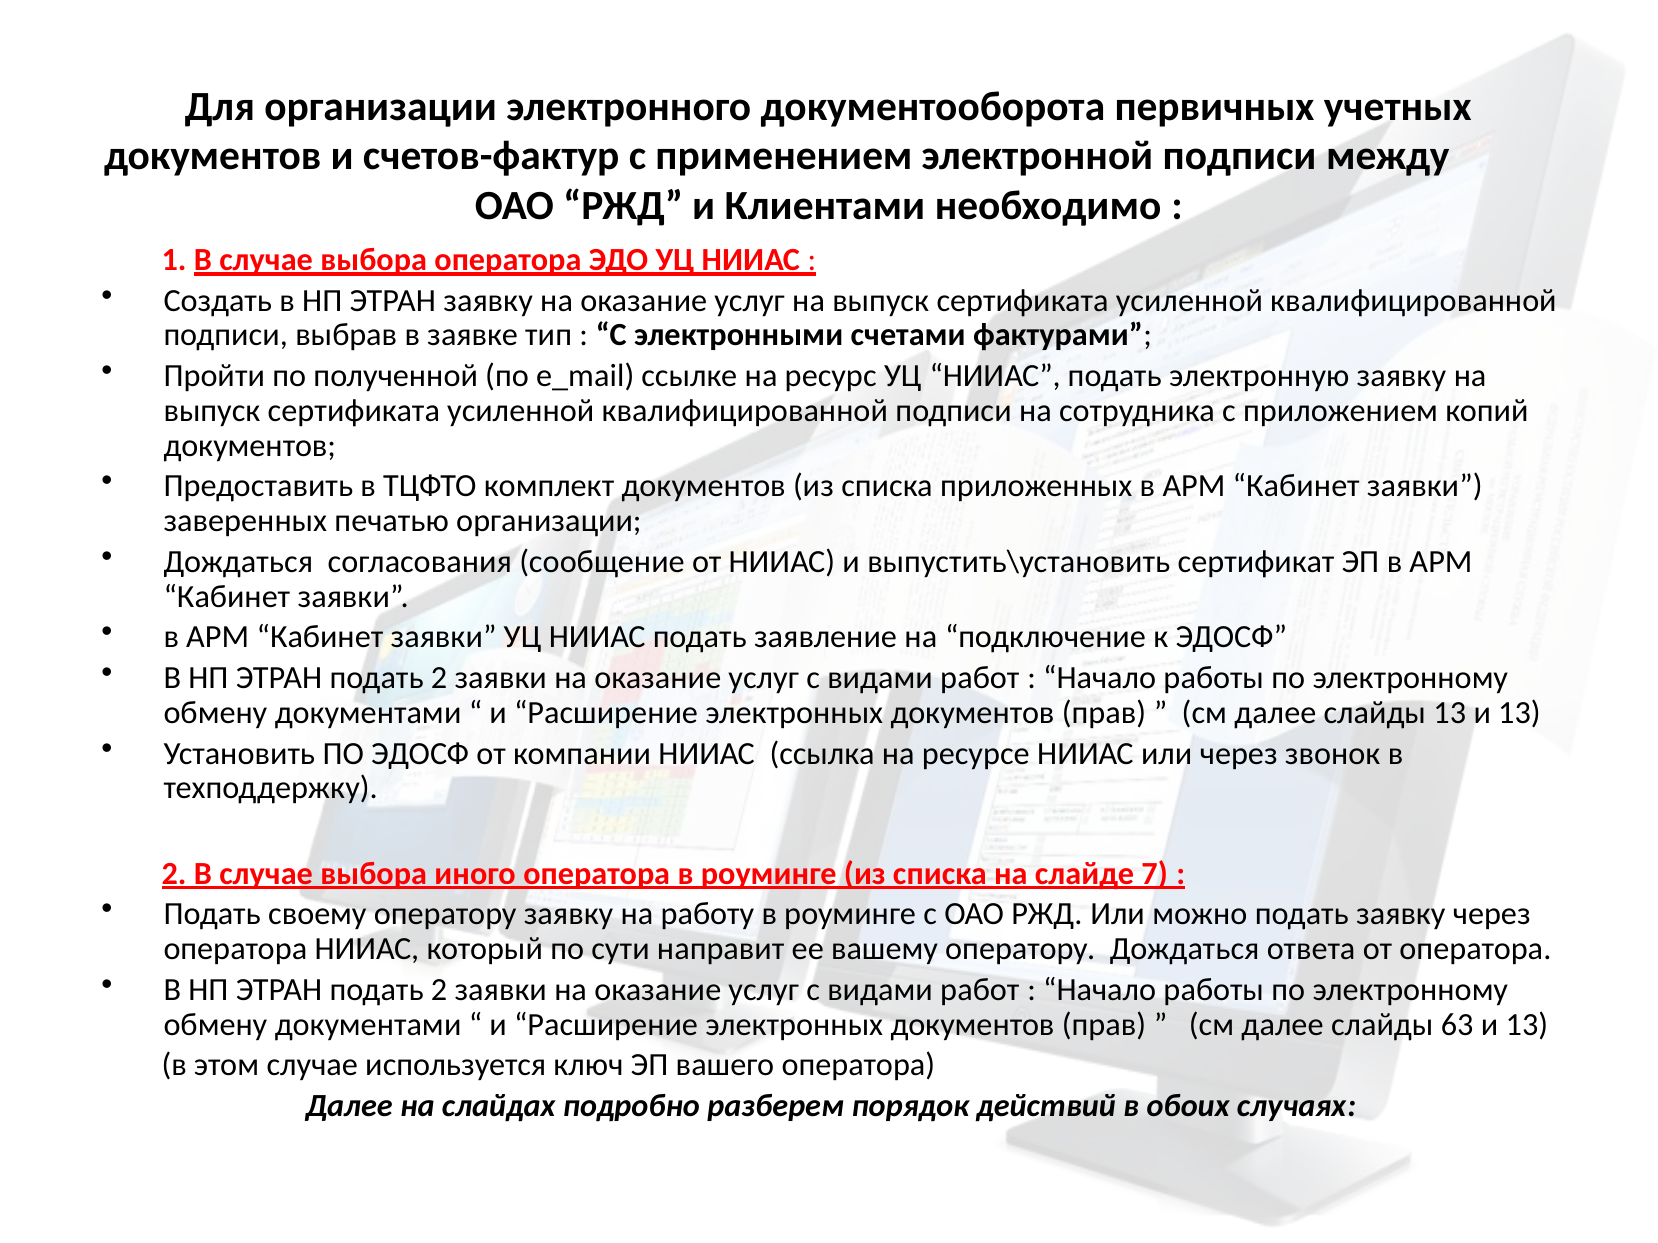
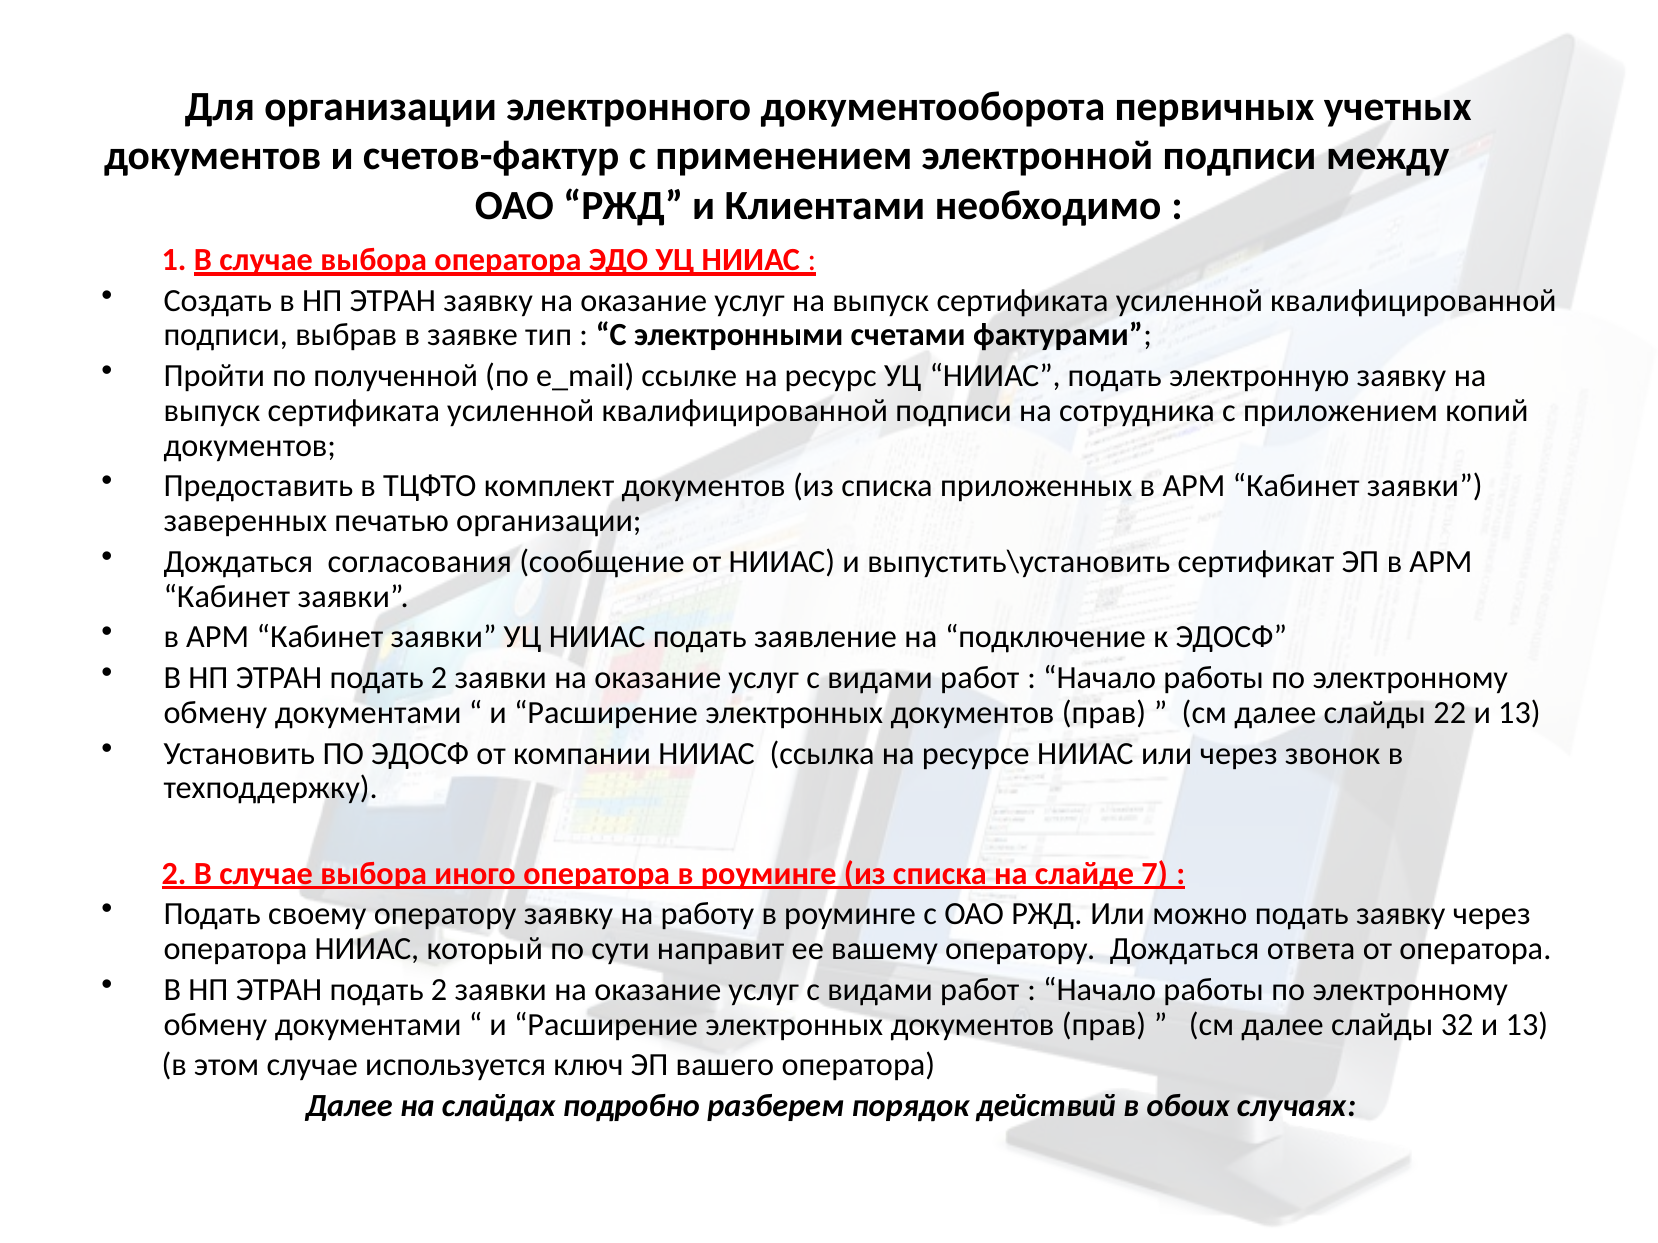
слайды 13: 13 -> 22 (1450, 713)
63: 63 -> 32 (1457, 1025)
